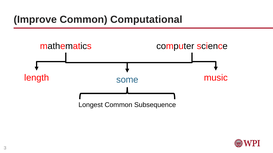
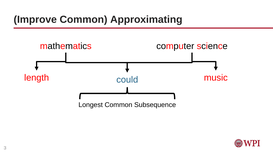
Computational: Computational -> Approximating (146, 20)
some: some -> could (127, 80)
